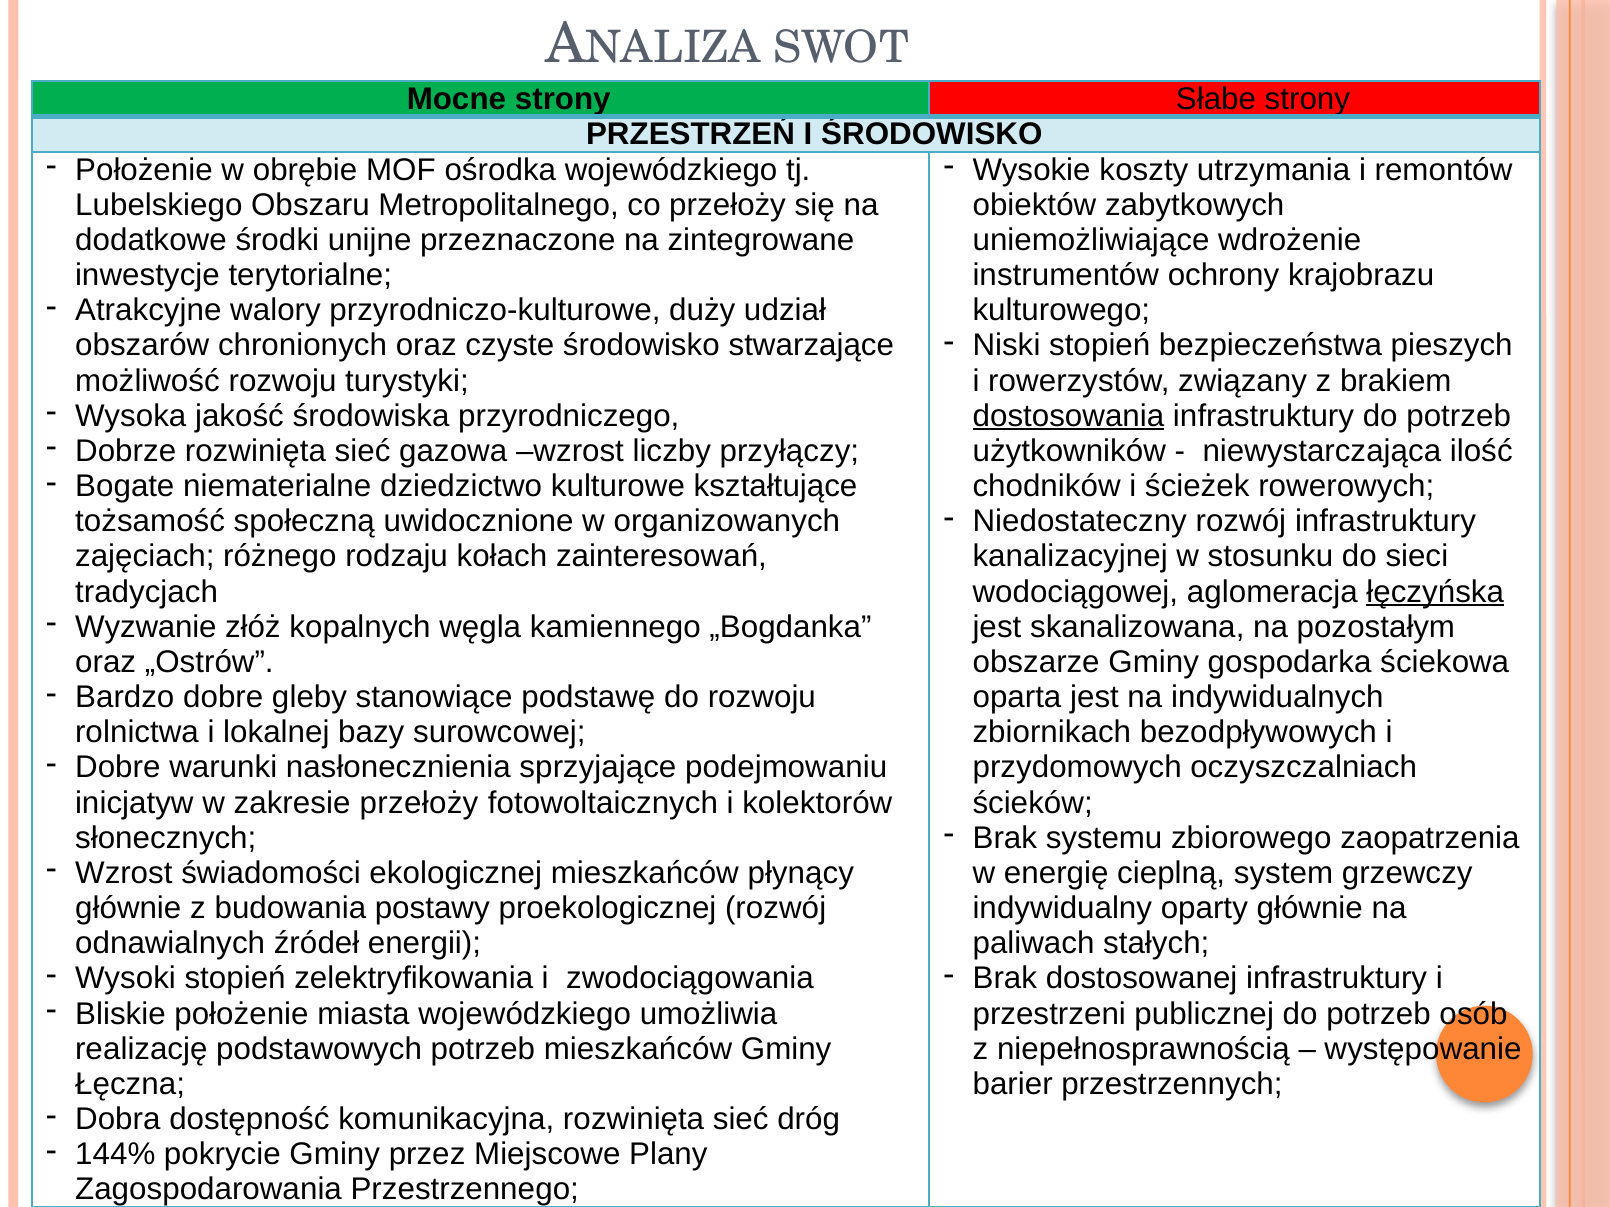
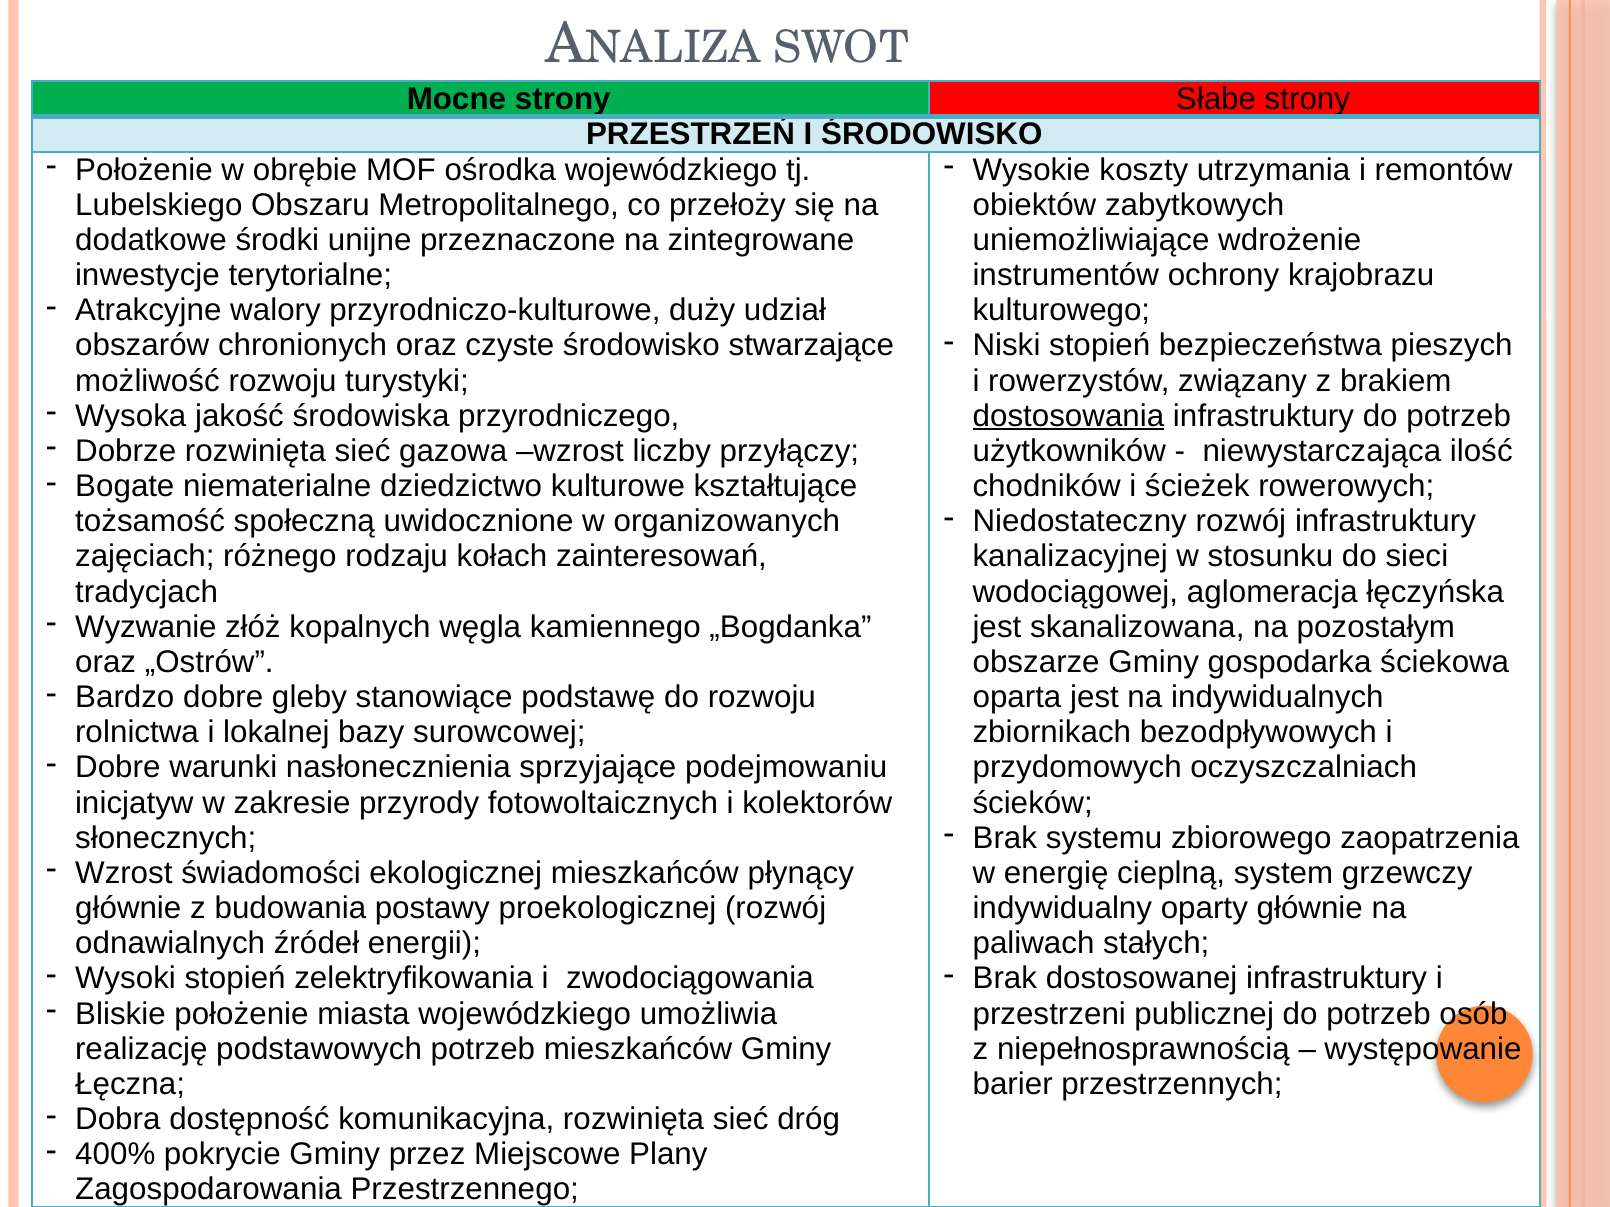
łęczyńska underline: present -> none (1435, 592)
zakresie przełoży: przełoży -> przyrody (419, 803)
144%: 144% -> 400% (115, 1155)
